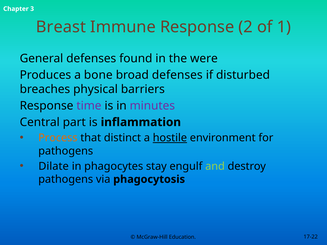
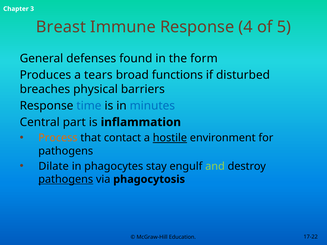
2: 2 -> 4 (246, 27)
1: 1 -> 5 (284, 27)
were: were -> form (204, 59)
bone: bone -> tears (98, 75)
broad defenses: defenses -> functions (177, 75)
time colour: purple -> blue (89, 106)
minutes colour: purple -> blue (152, 106)
distinct: distinct -> contact (123, 138)
pathogens underline: none -> present (66, 179)
